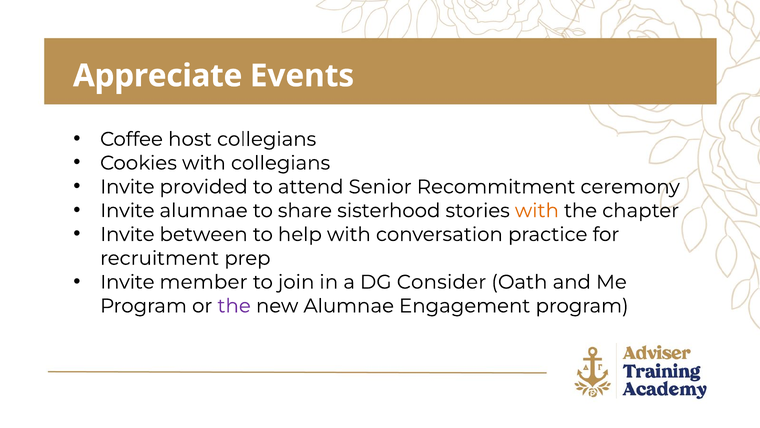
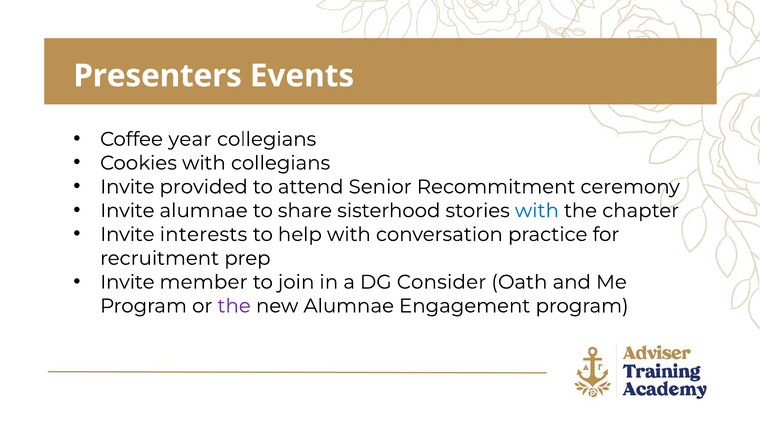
Appreciate: Appreciate -> Presenters (158, 76)
host: host -> year (190, 139)
with colour: orange -> blue (537, 210)
between: between -> interests (203, 234)
